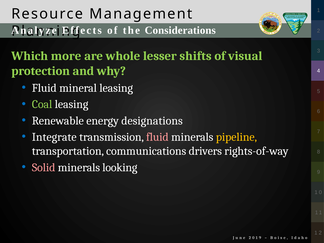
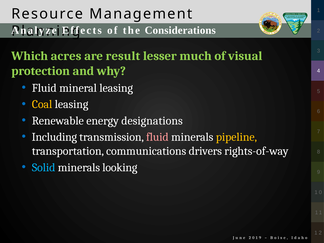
more: more -> acres (66, 56)
whole: whole -> result (123, 56)
shifts: shifts -> much (196, 56)
Coal colour: light green -> yellow (42, 104)
Integrate: Integrate -> Including (54, 137)
Solid colour: pink -> light blue (44, 167)
